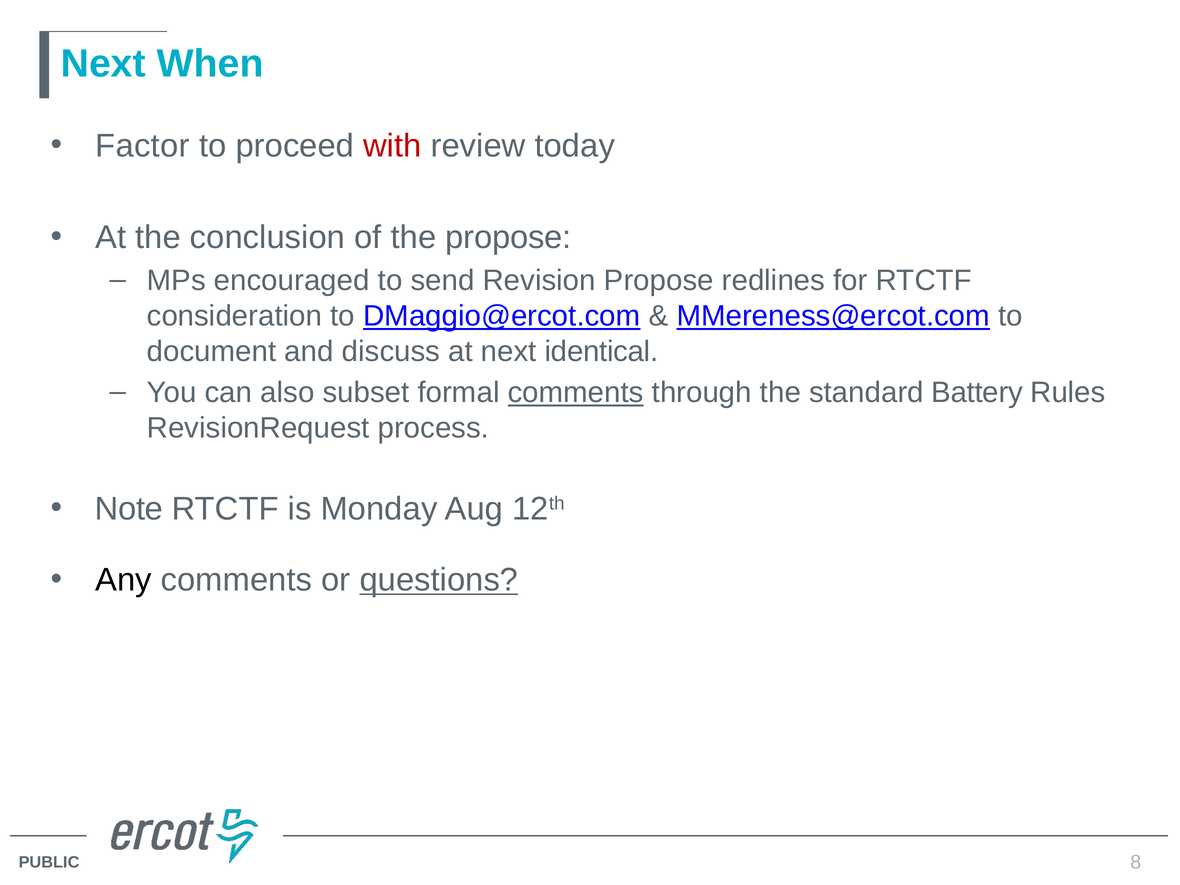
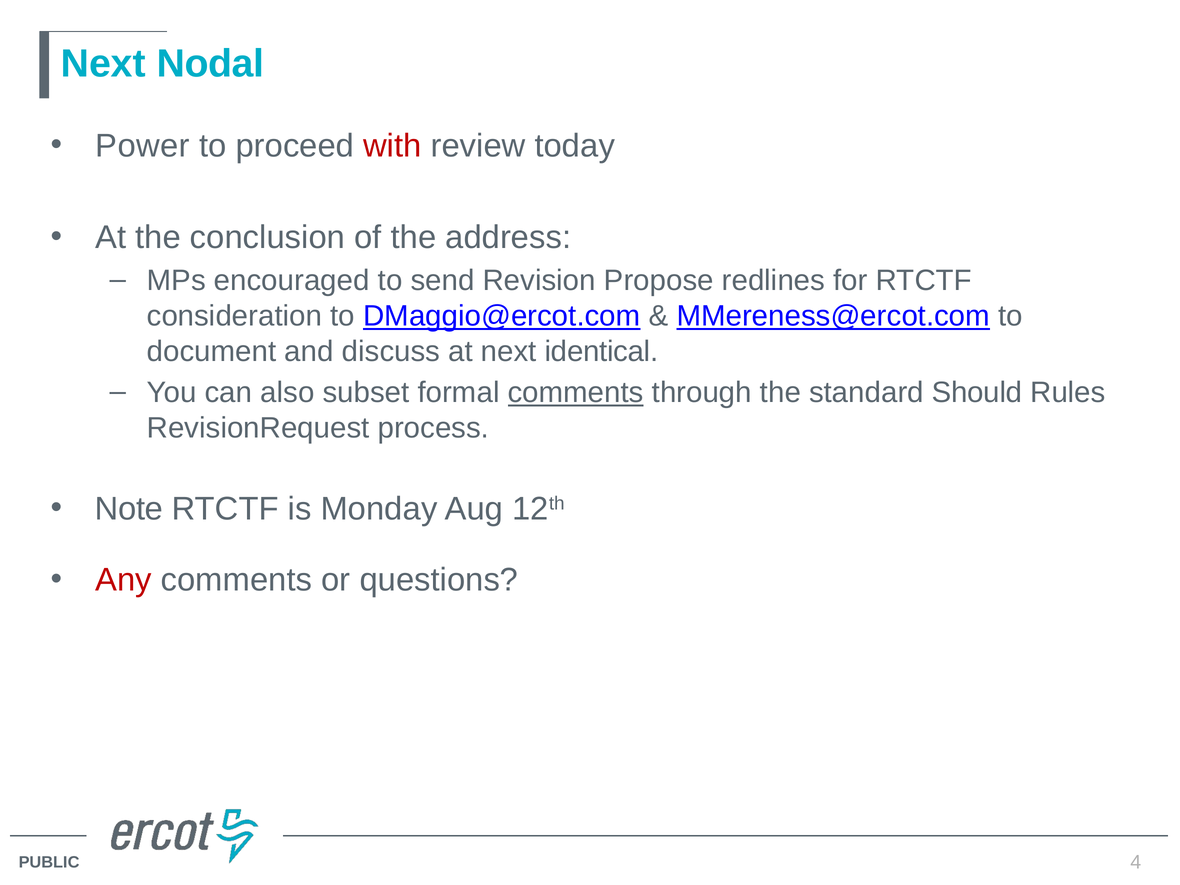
When: When -> Nodal (211, 64)
Factor: Factor -> Power (142, 146)
the propose: propose -> address (508, 238)
Battery: Battery -> Should (977, 393)
Any colour: black -> red (123, 580)
questions underline: present -> none (439, 580)
8: 8 -> 4 (1136, 862)
